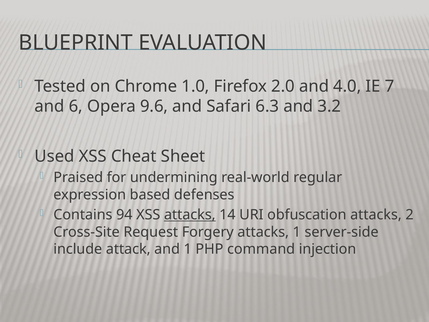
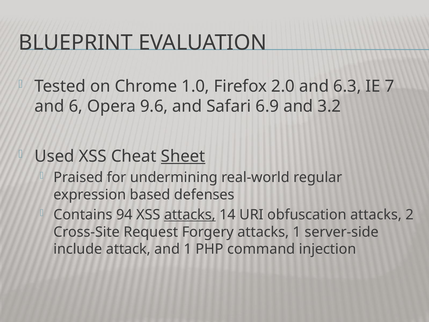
4.0: 4.0 -> 6.3 (347, 86)
6.3: 6.3 -> 6.9 (267, 106)
Sheet underline: none -> present (183, 156)
